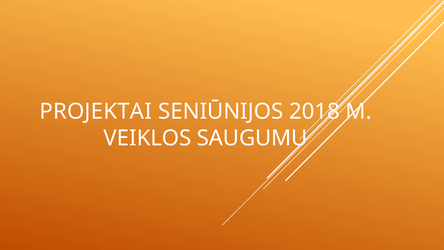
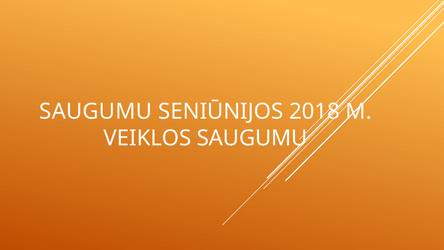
PROJEKTAI: PROJEKTAI -> SAUGUMU (96, 111)
